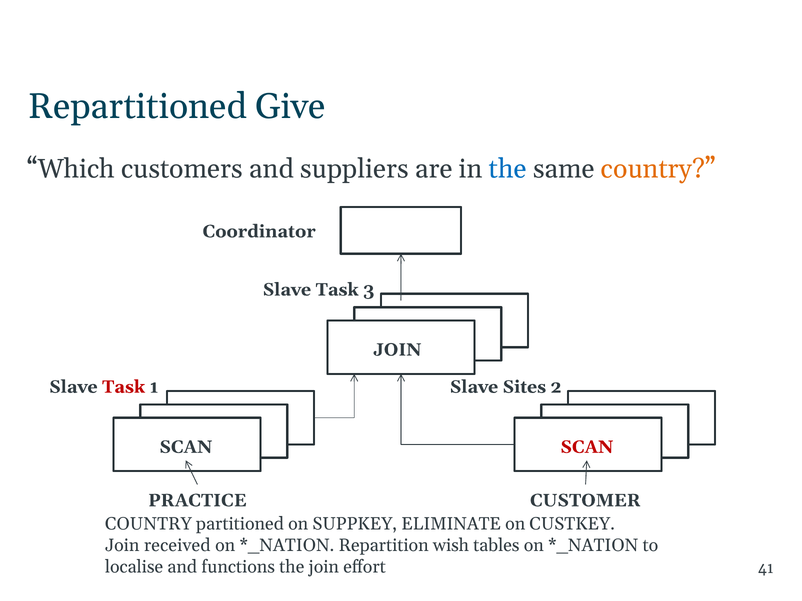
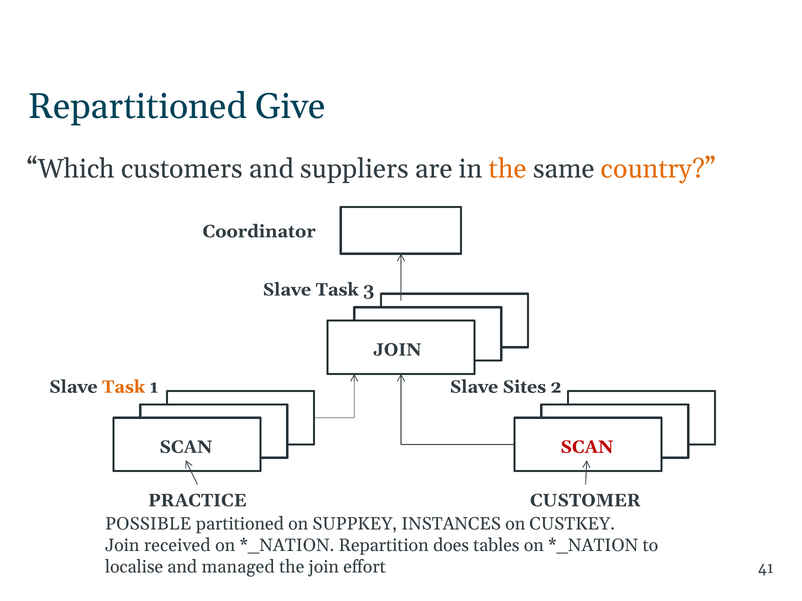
the colour: blue -> orange (508, 169)
Task colour: red -> orange (124, 387)
COUNTRY: COUNTRY -> POSSIBLE (148, 524)
ELIMINATE: ELIMINATE -> INSTANCES (451, 524)
wish: wish -> does (451, 546)
functions: functions -> managed (238, 567)
